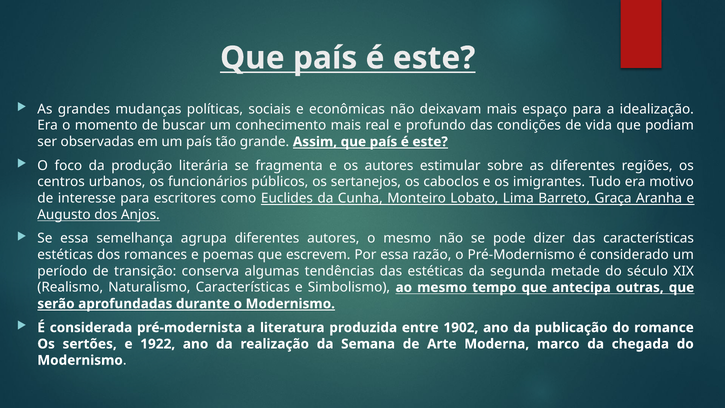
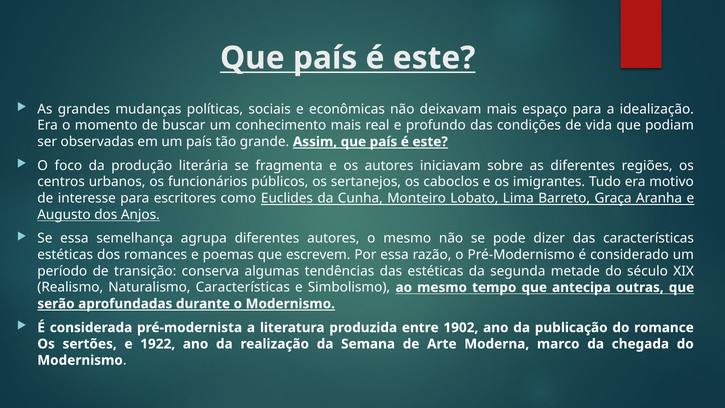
estimular: estimular -> iniciavam (450, 166)
